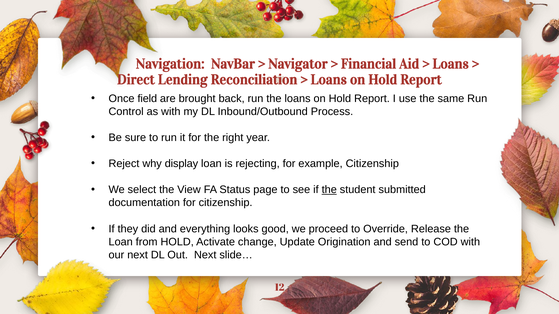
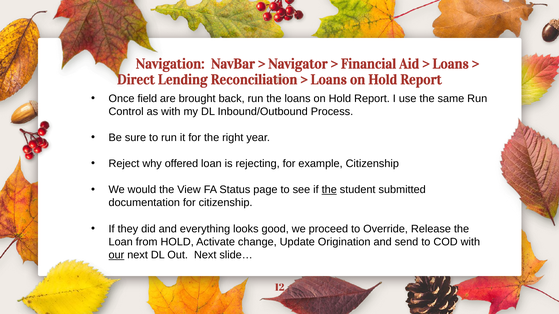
display: display -> offered (181, 164)
select: select -> would (142, 190)
our underline: none -> present (116, 255)
